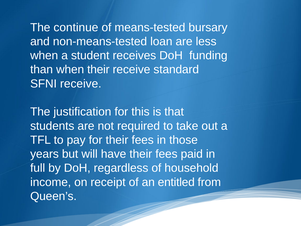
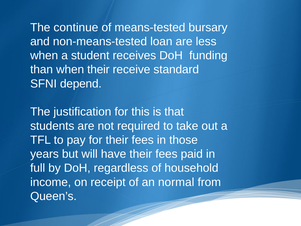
SFNI receive: receive -> depend (81, 84)
entitled: entitled -> normal (176, 182)
